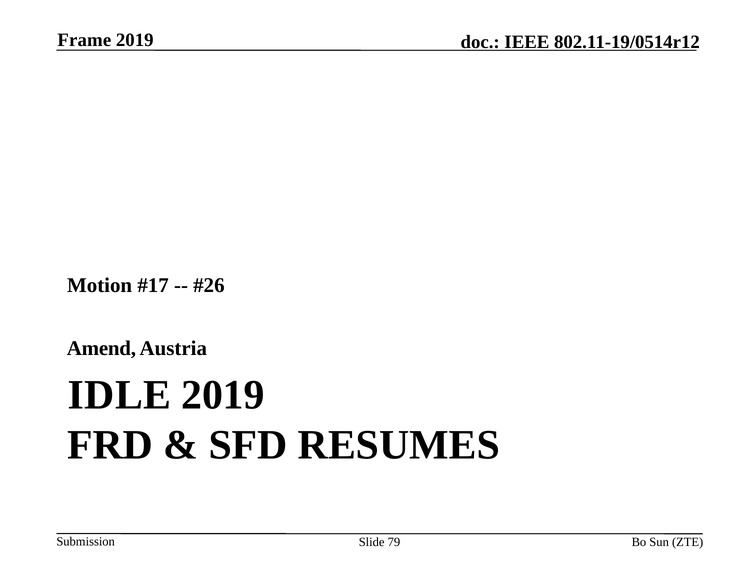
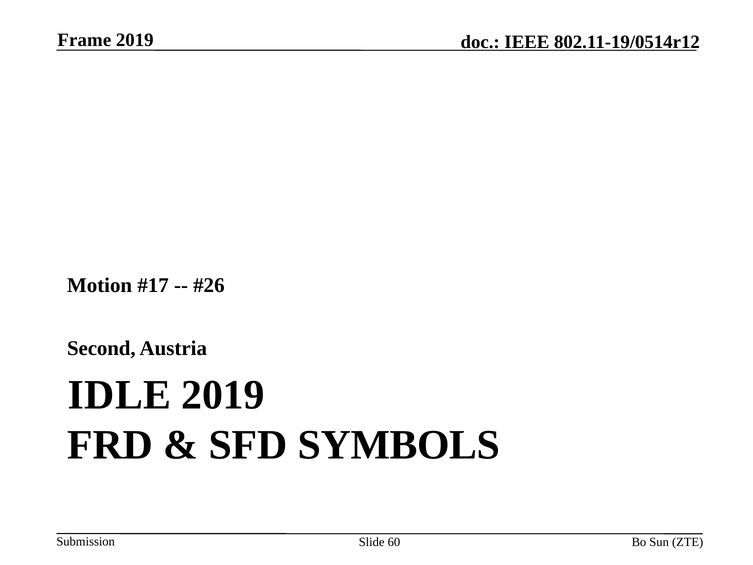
Amend: Amend -> Second (101, 348)
RESUMES: RESUMES -> SYMBOLS (399, 445)
79: 79 -> 60 (394, 542)
